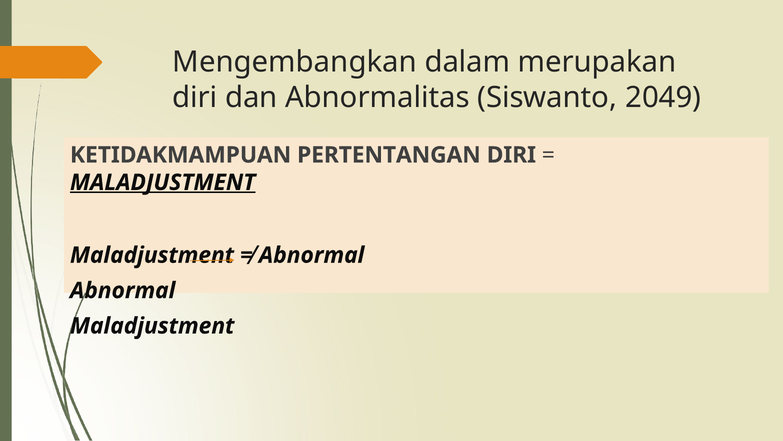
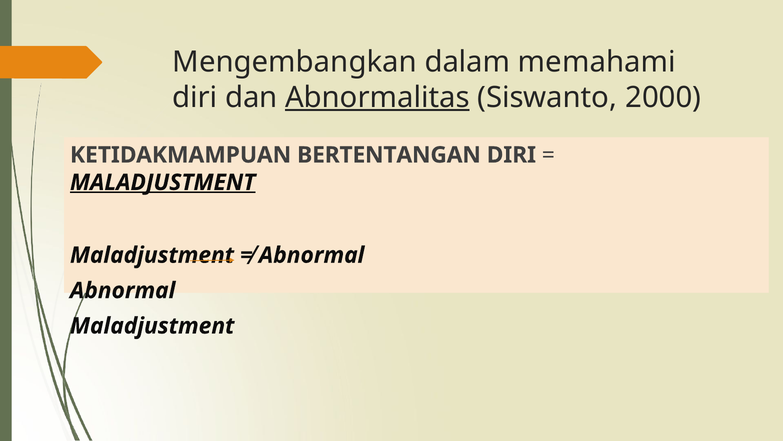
merupakan: merupakan -> memahami (597, 62)
Abnormalitas underline: none -> present (377, 97)
2049: 2049 -> 2000 (663, 97)
PERTENTANGAN: PERTENTANGAN -> BERTENTANGAN (389, 155)
